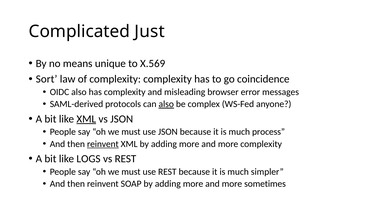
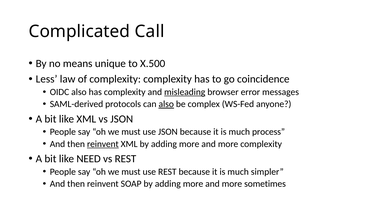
Just: Just -> Call (150, 32)
X.569: X.569 -> X.500 (153, 64)
Sort: Sort -> Less (47, 79)
misleading underline: none -> present (185, 92)
XML underline: present -> none (86, 119)
LOGS: LOGS -> NEED (89, 159)
